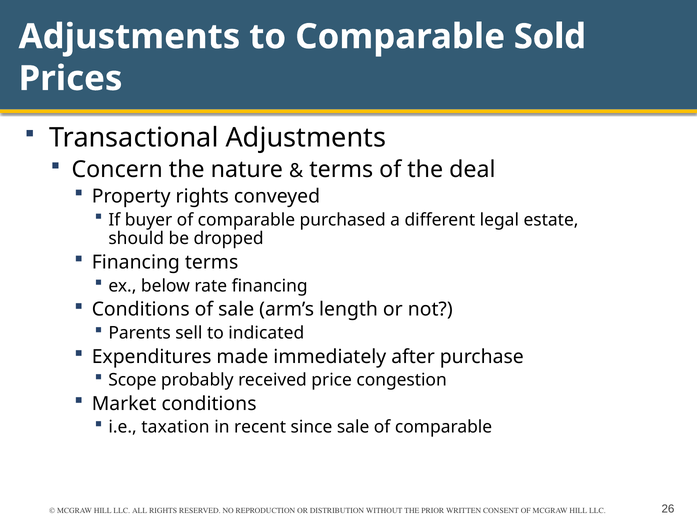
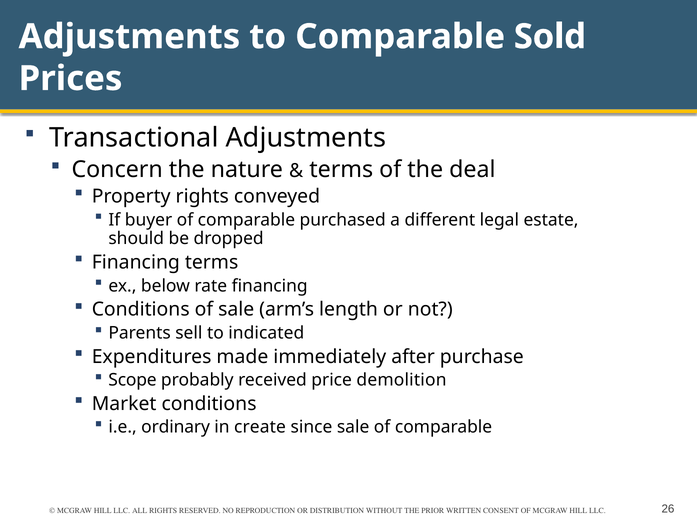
congestion: congestion -> demolition (402, 380)
taxation: taxation -> ordinary (176, 427)
recent: recent -> create (260, 427)
